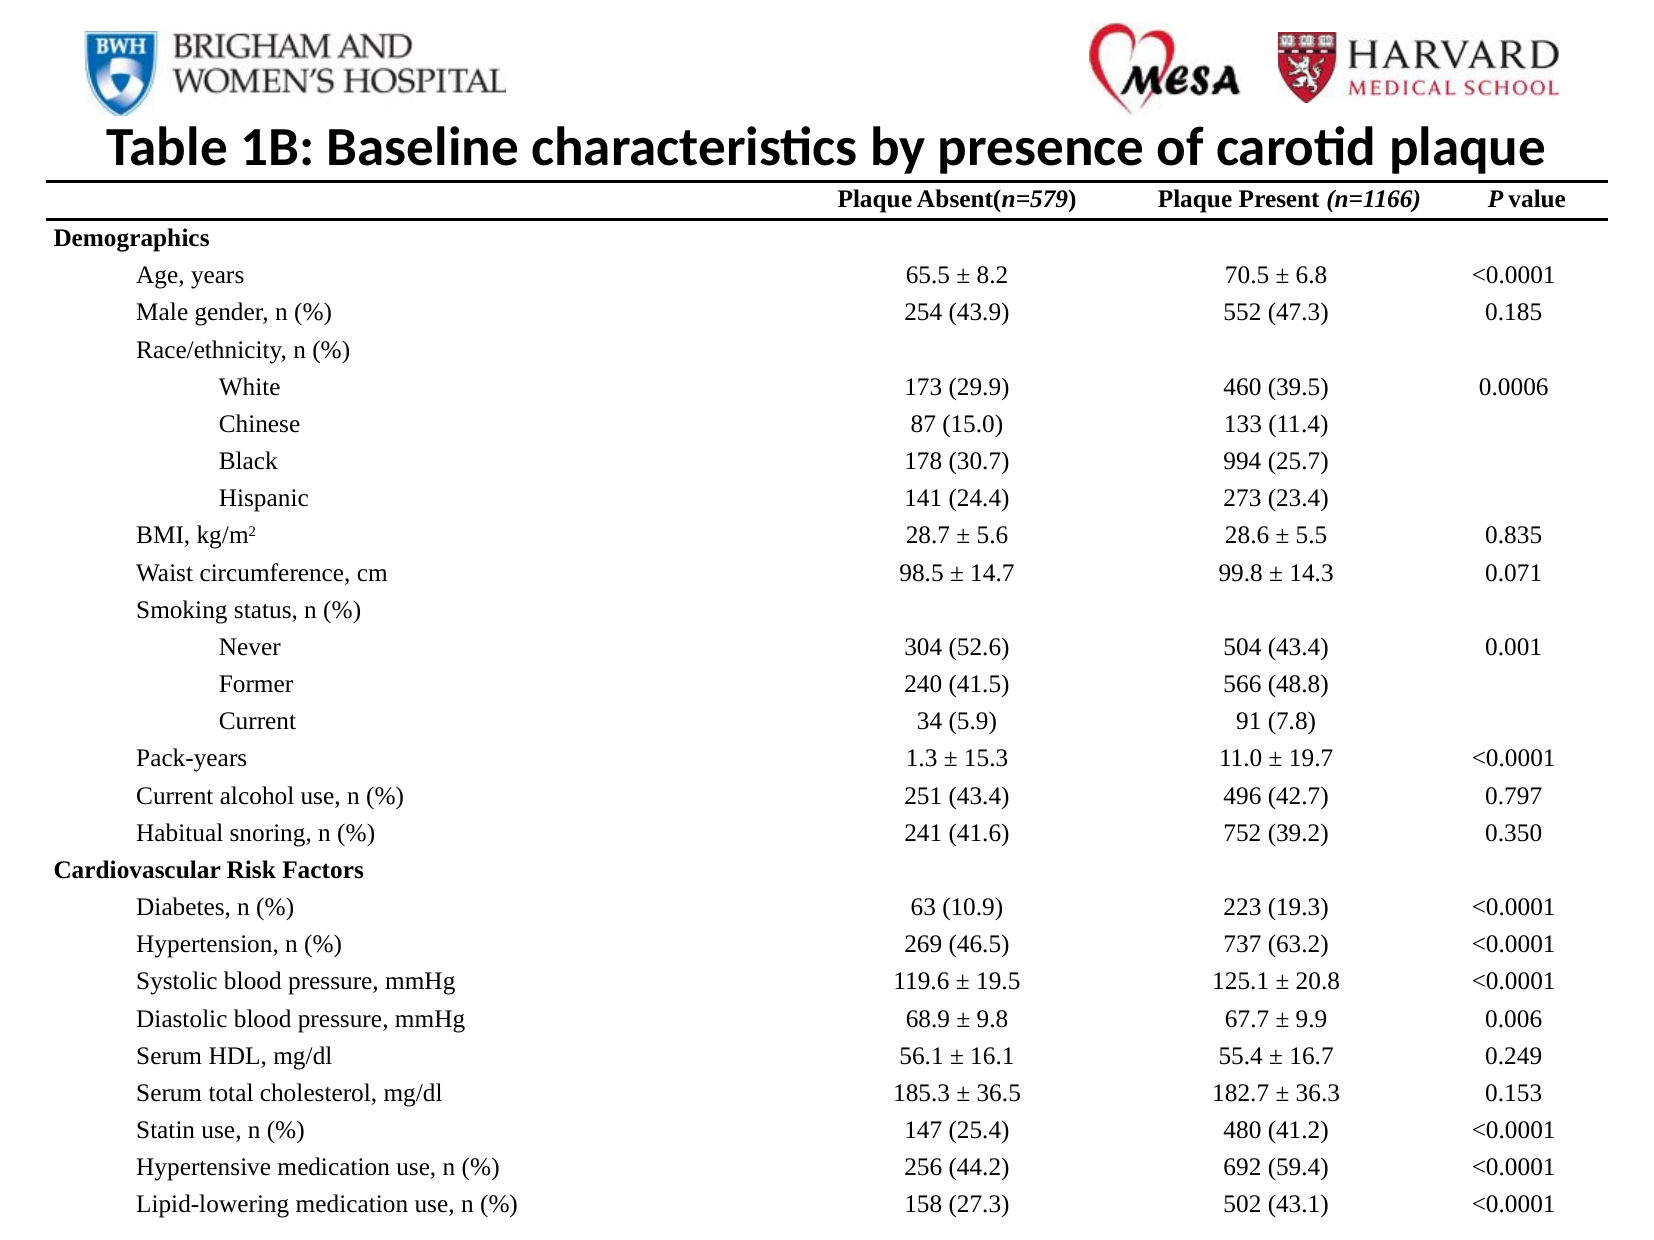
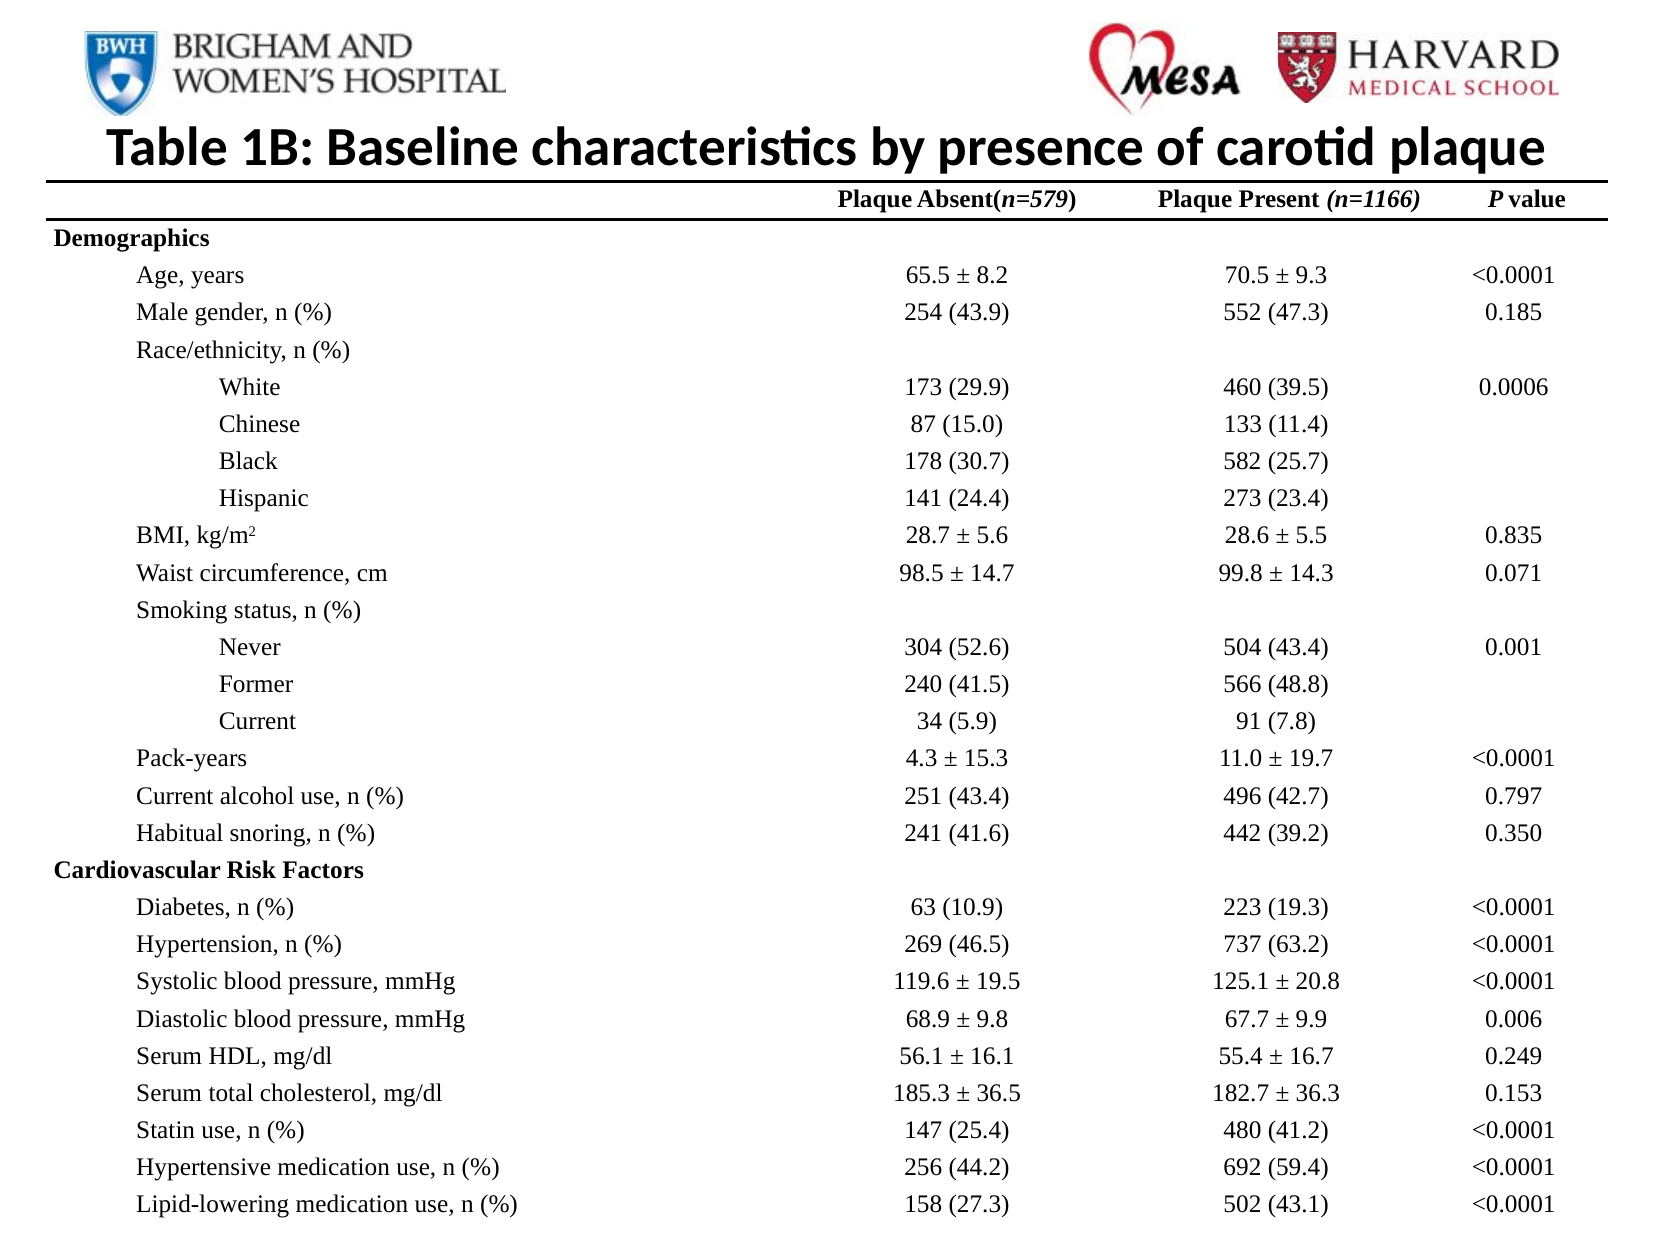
6.8: 6.8 -> 9.3 (1312, 276)
994: 994 -> 582 (1242, 461)
1.3: 1.3 -> 4.3 (922, 759)
752: 752 -> 442 (1242, 833)
